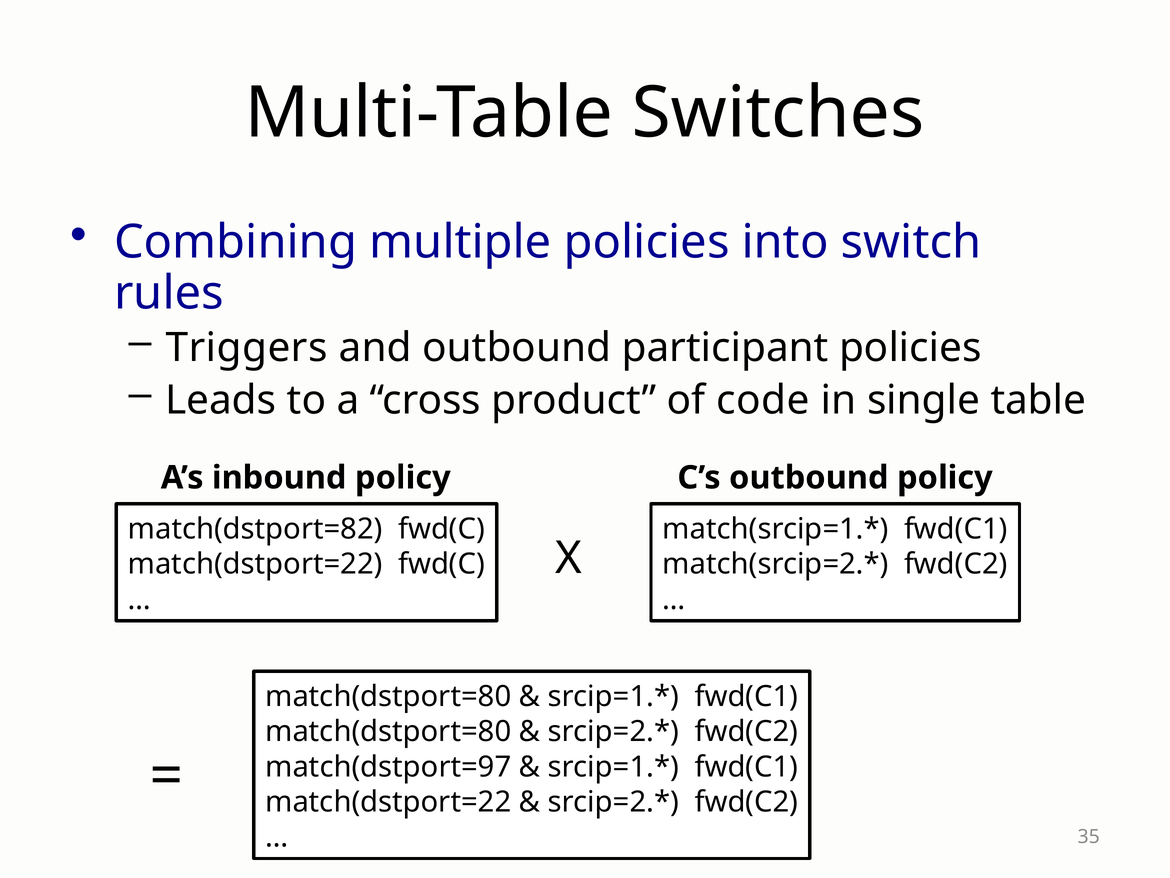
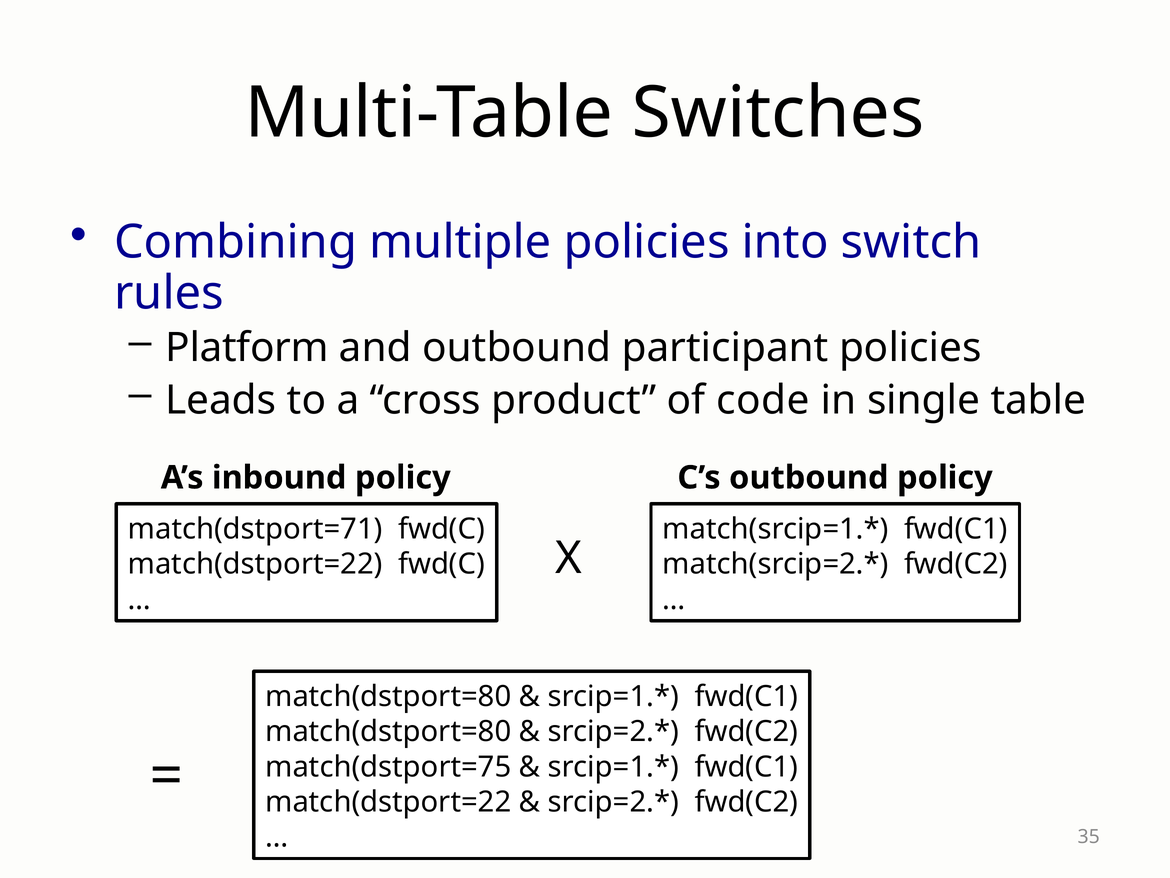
Triggers: Triggers -> Platform (247, 348)
match(dstport=82: match(dstport=82 -> match(dstport=71 (255, 529)
match(dstport=97: match(dstport=97 -> match(dstport=75 (388, 767)
